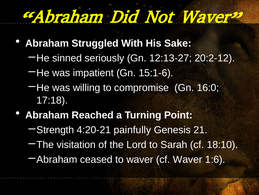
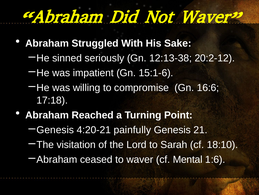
12:13-27: 12:13-27 -> 12:13-38 (171, 58)
16:0: 16:0 -> 16:6 (208, 87)
Strength: Strength -> Genesis (55, 129)
cf Waver: Waver -> Mental (188, 159)
